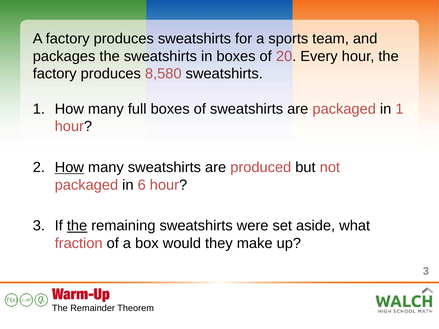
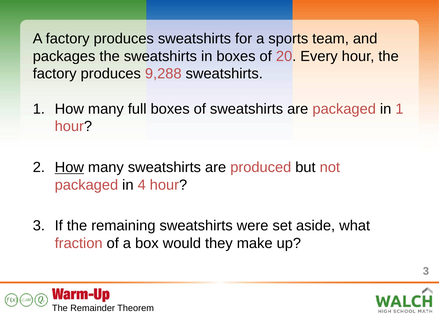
8,580: 8,580 -> 9,288 (163, 74)
6: 6 -> 4 (142, 185)
the underline: present -> none (77, 226)
